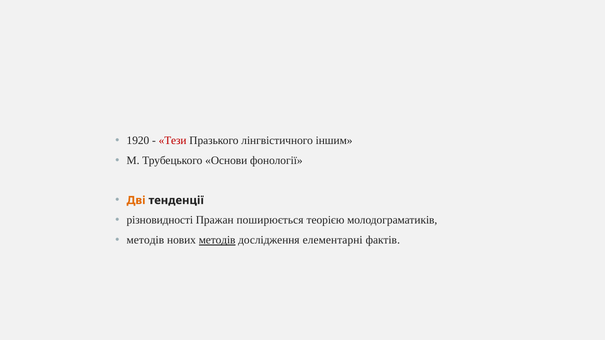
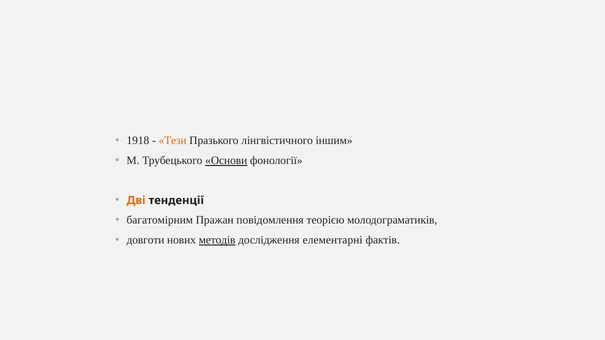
1920: 1920 -> 1918 (138, 141)
Тези colour: red -> orange (173, 141)
Основи underline: none -> present (226, 161)
різновидності: різновидності -> багатомірним (160, 220)
поширюється: поширюється -> повідомлення (270, 220)
методів: методів -> довготи (145, 240)
